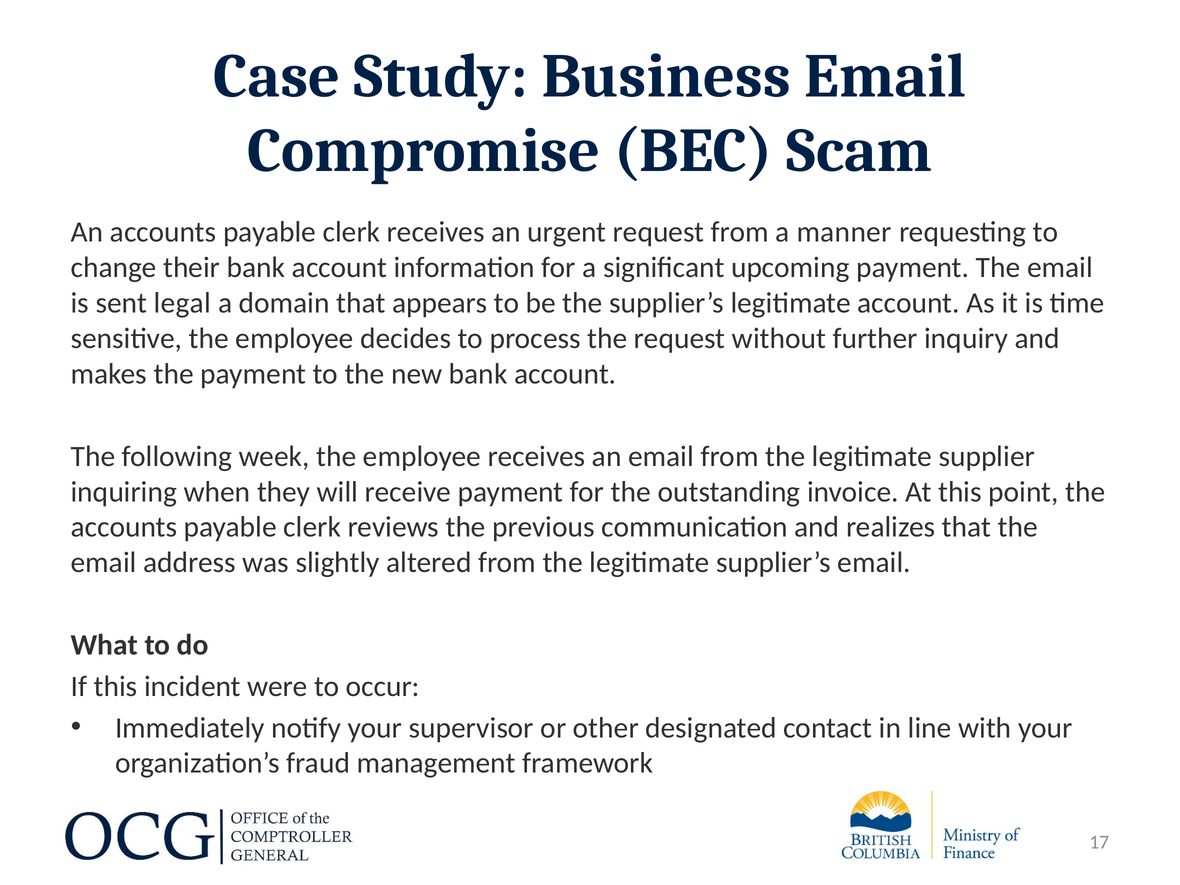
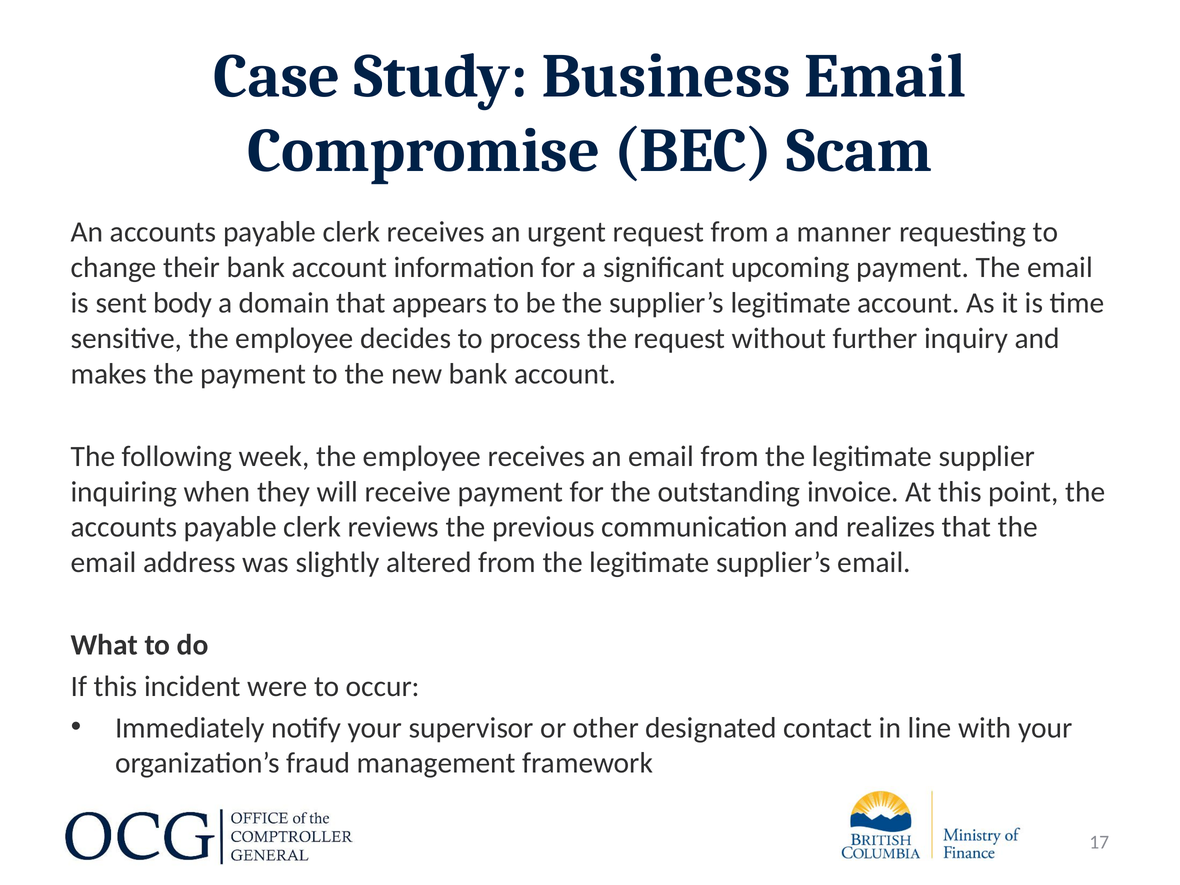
legal: legal -> body (183, 303)
